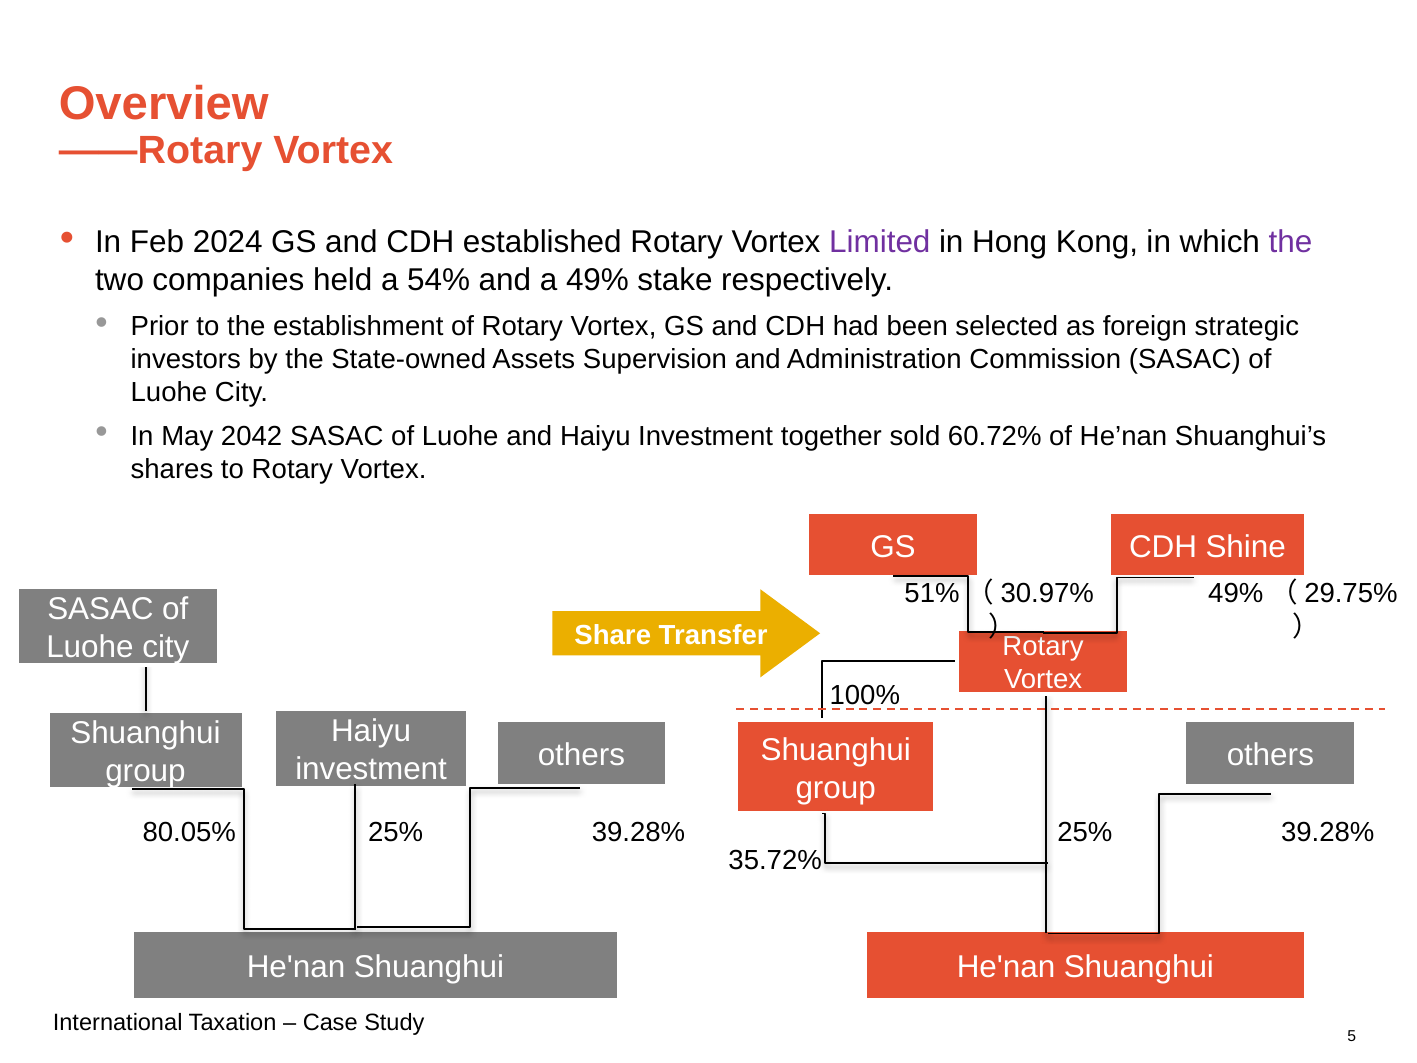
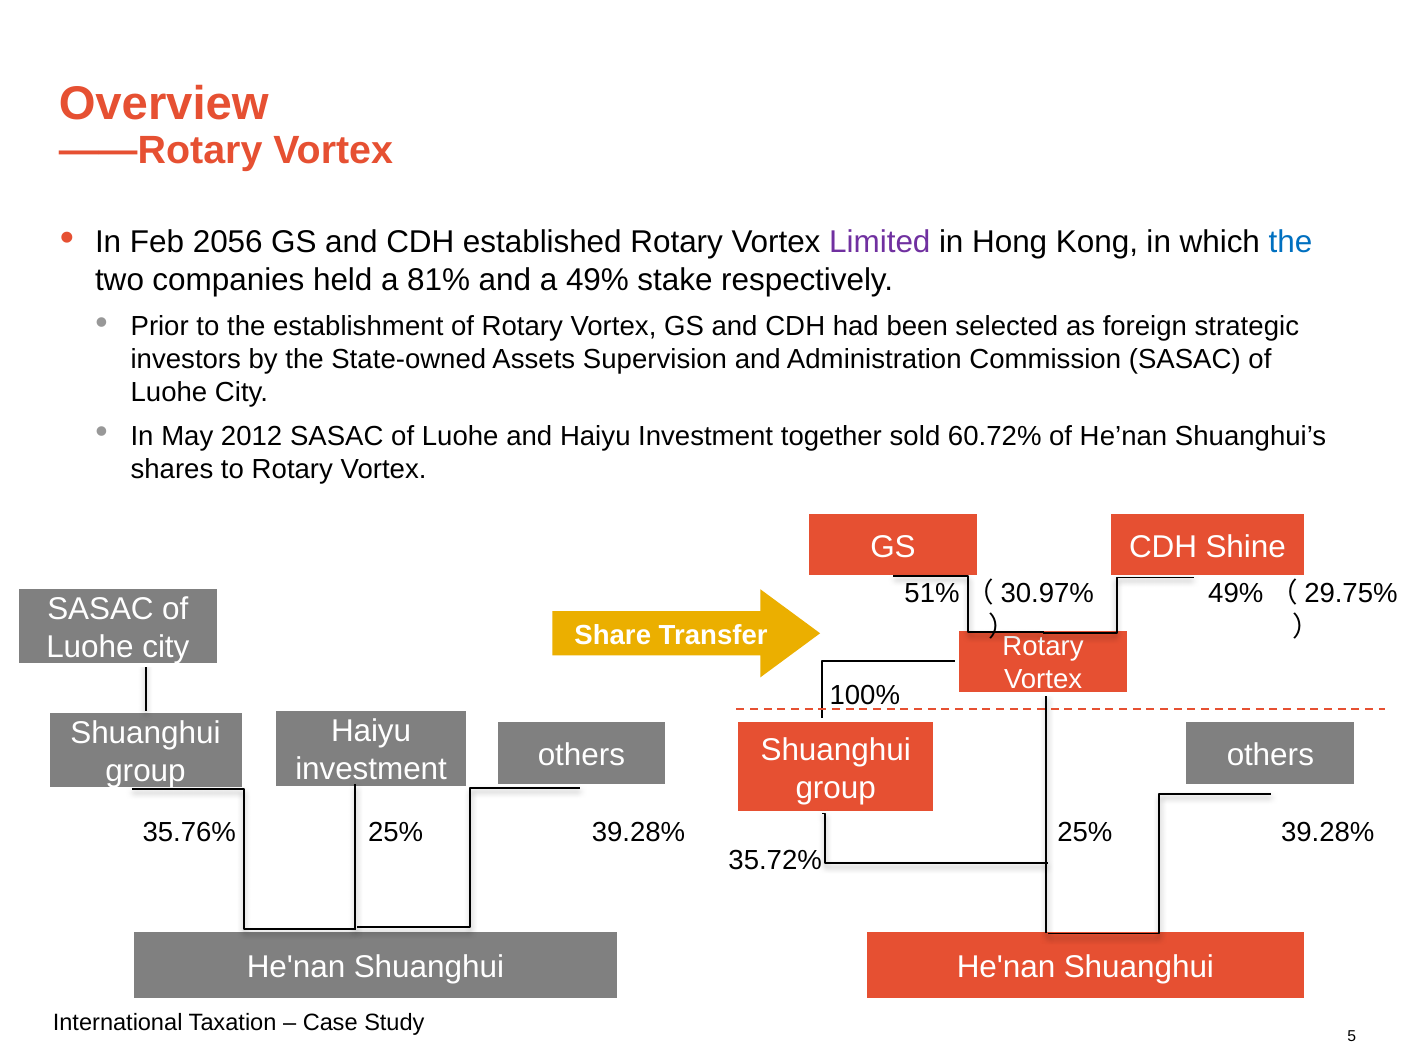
2024: 2024 -> 2056 (228, 243)
the colour: purple -> blue (1290, 243)
54%: 54% -> 81% (439, 280)
2042: 2042 -> 2012 (252, 436)
80.05%: 80.05% -> 35.76% (189, 832)
